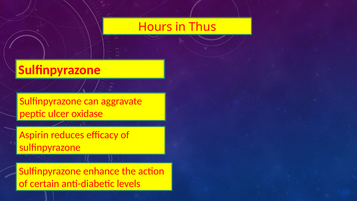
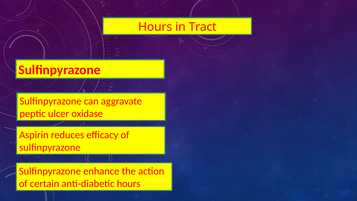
Thus: Thus -> Tract (203, 27)
anti-diabetic levels: levels -> hours (129, 183)
